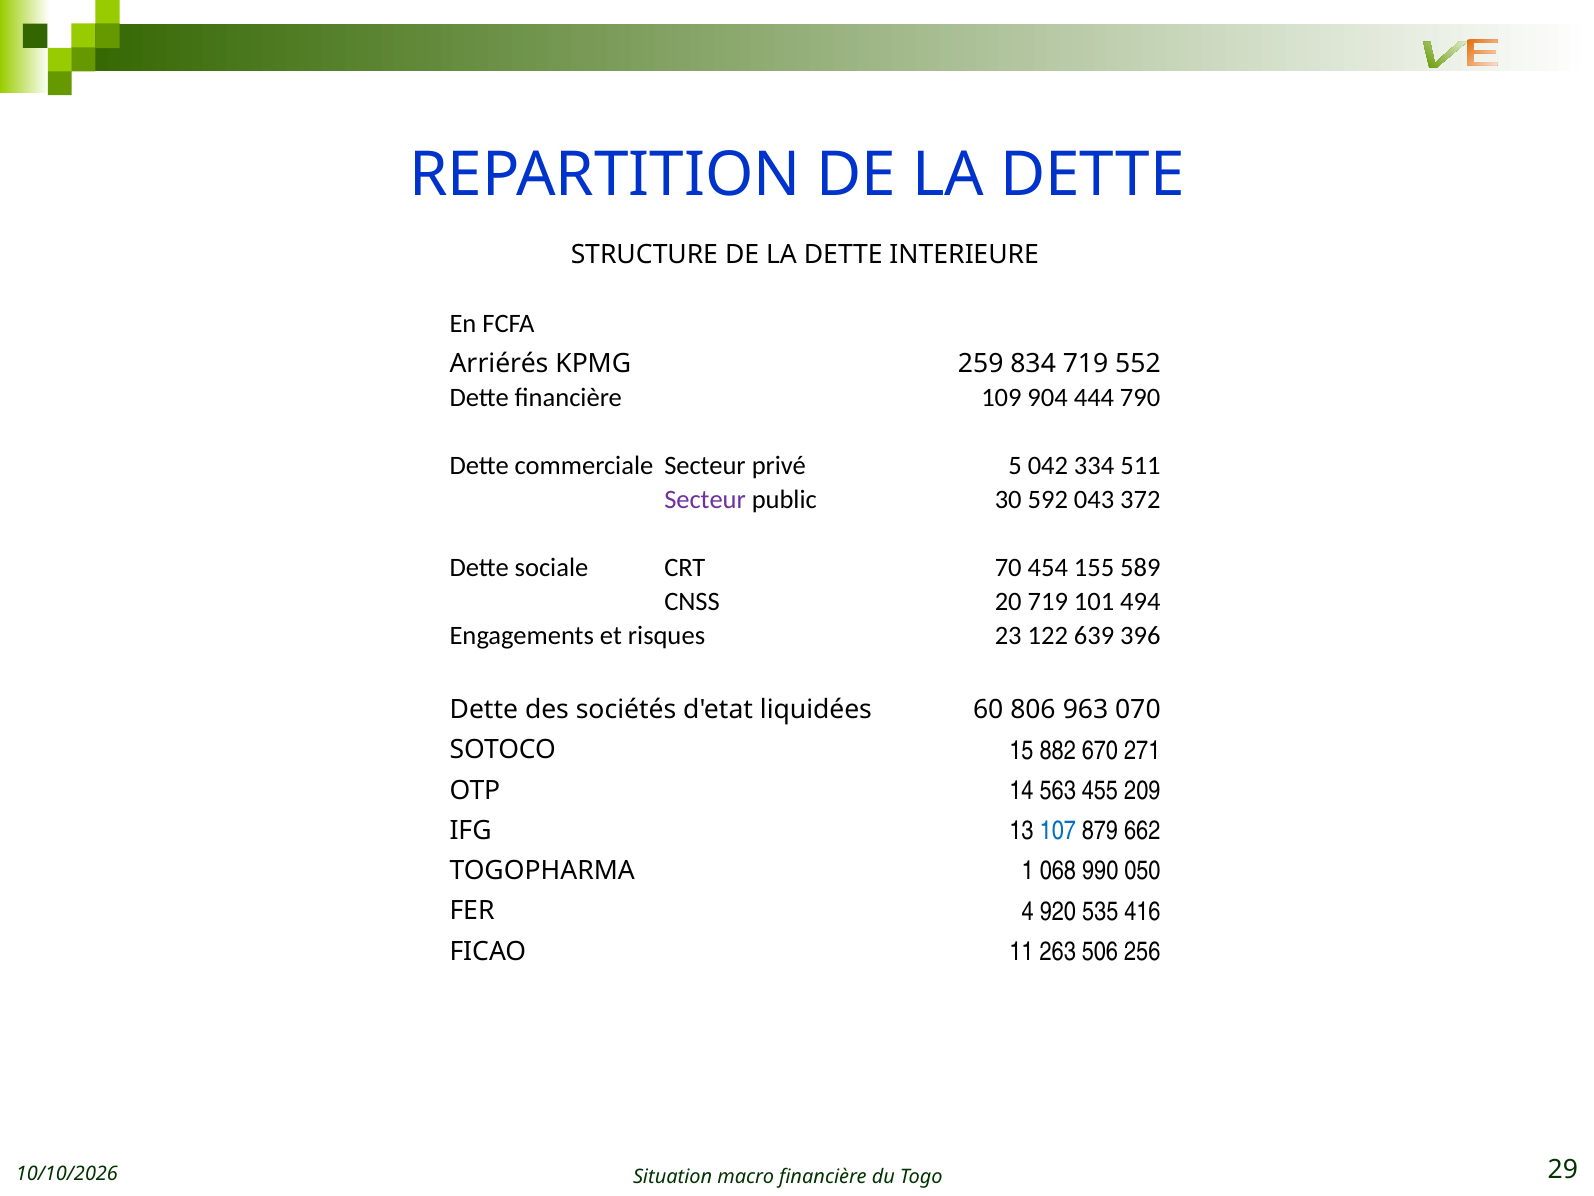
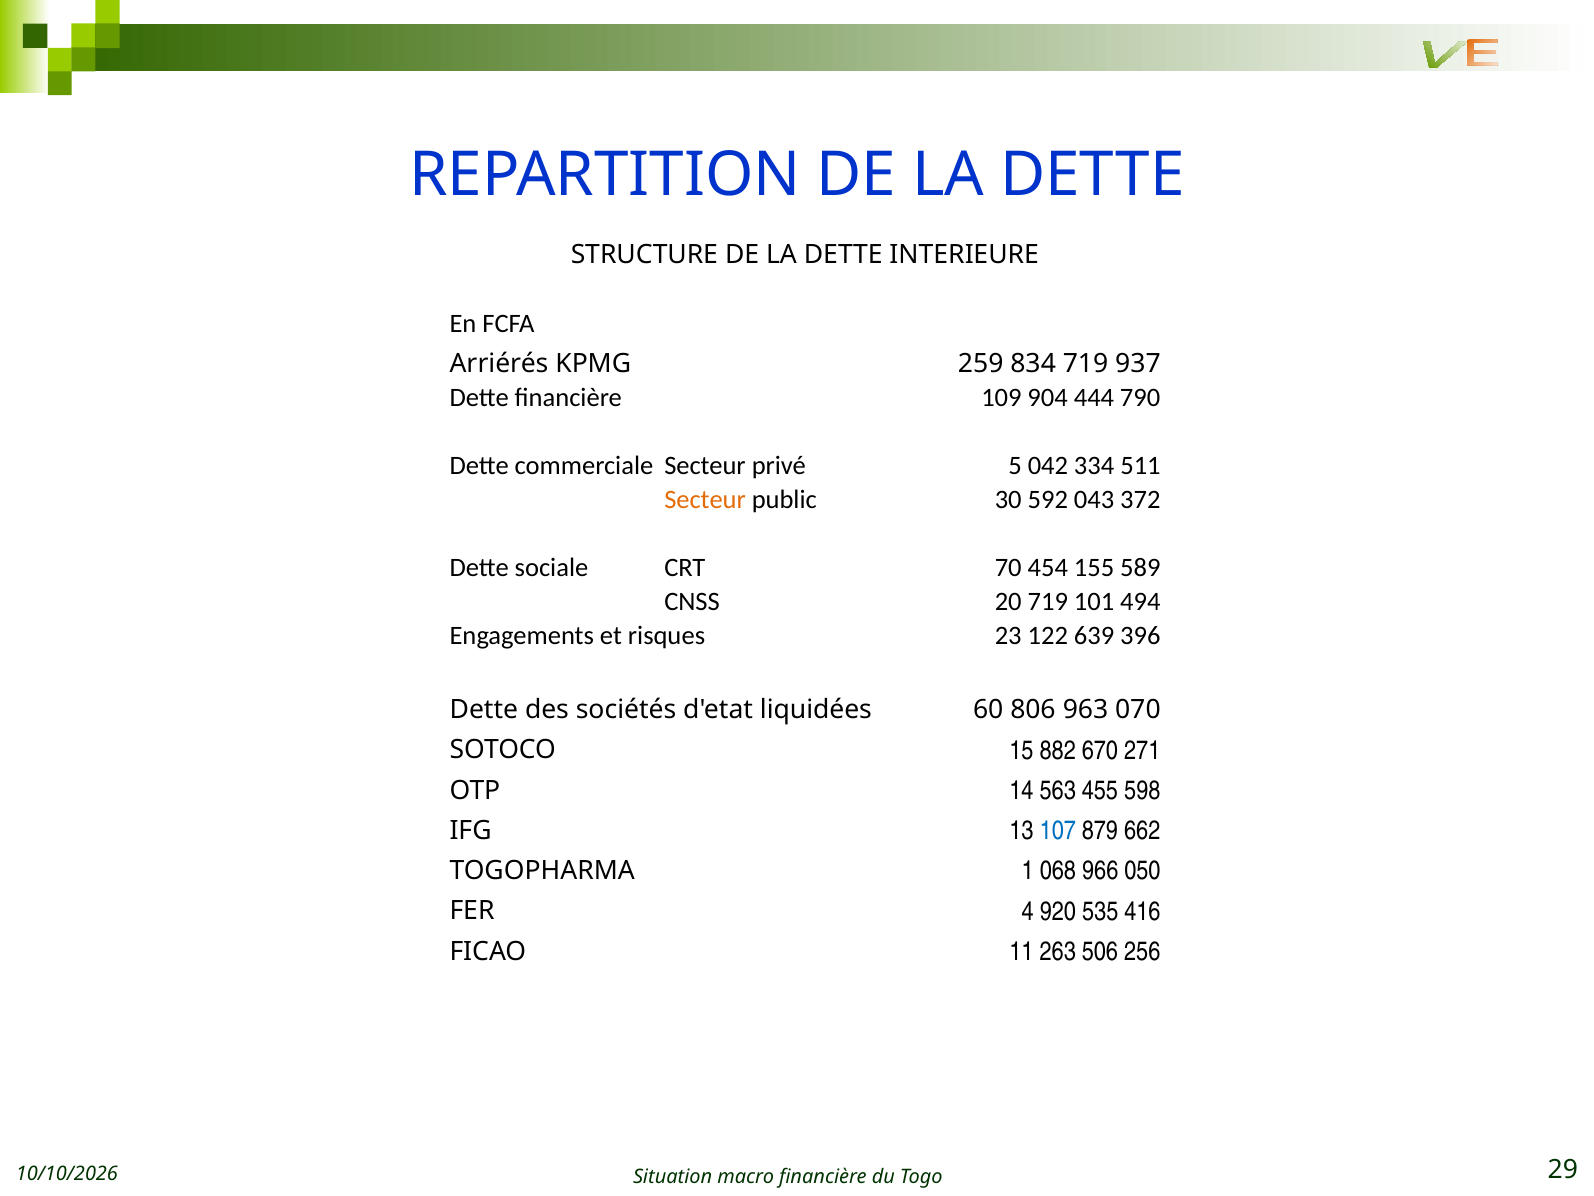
552: 552 -> 937 (1138, 363)
Secteur colour: purple -> orange (705, 500)
209: 209 -> 598 (1142, 790)
990: 990 -> 966 (1100, 871)
